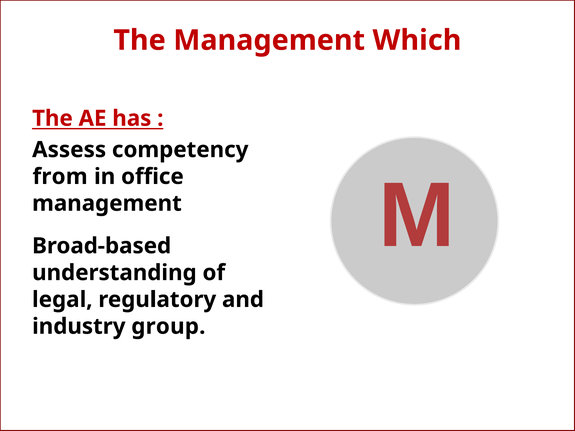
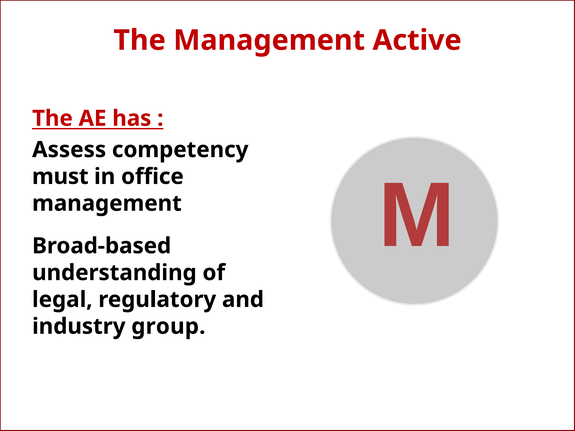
Which: Which -> Active (417, 40)
from: from -> must (60, 177)
